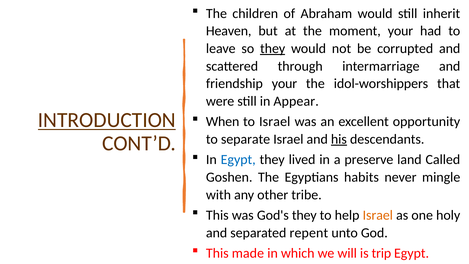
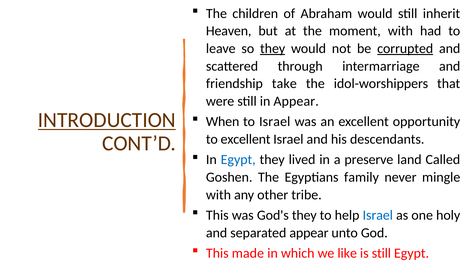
moment your: your -> with (400, 31)
corrupted underline: none -> present (405, 49)
friendship your: your -> take (284, 84)
to separate: separate -> excellent (246, 139)
his underline: present -> none (339, 139)
habits: habits -> family (361, 177)
Israel colour: orange -> blue (378, 215)
separated repent: repent -> appear (309, 233)
will: will -> like (347, 253)
is trip: trip -> still (381, 253)
